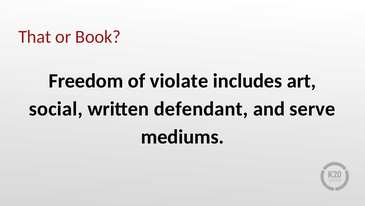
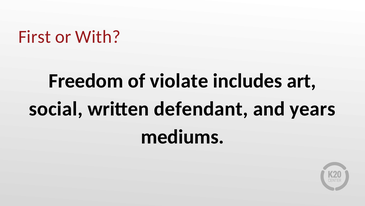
That: That -> First (35, 37)
Book: Book -> With (98, 37)
serve: serve -> years (312, 109)
